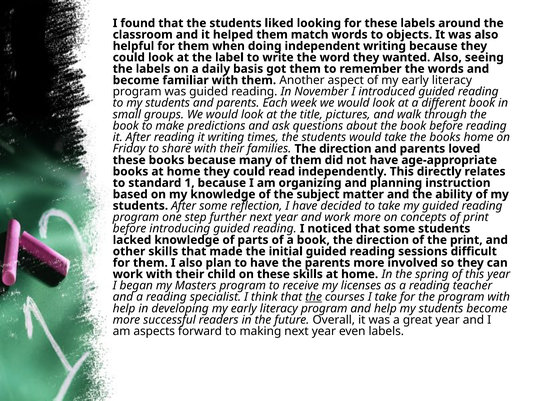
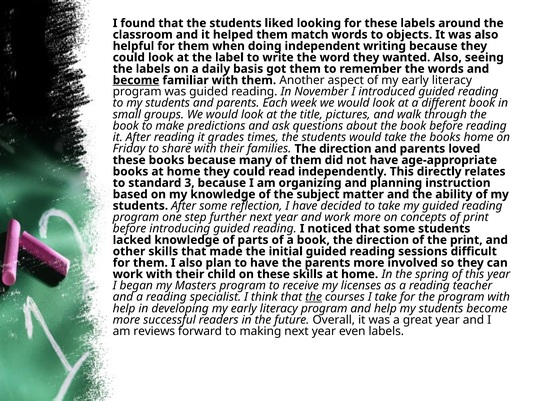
become underline: none -> present (136, 80)
it writing: writing -> grades (226, 137)
1: 1 -> 3 (190, 183)
aspects: aspects -> reviews (154, 331)
